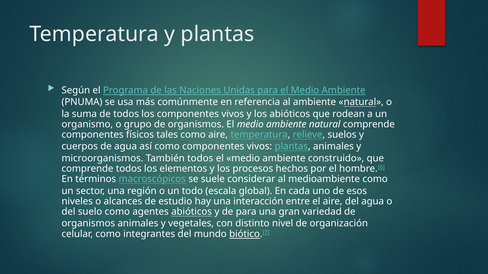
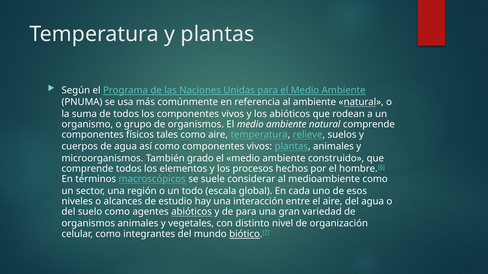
También todos: todos -> grado (200, 159)
